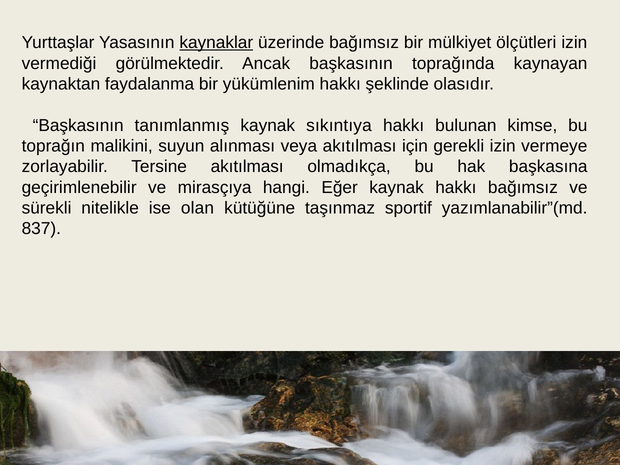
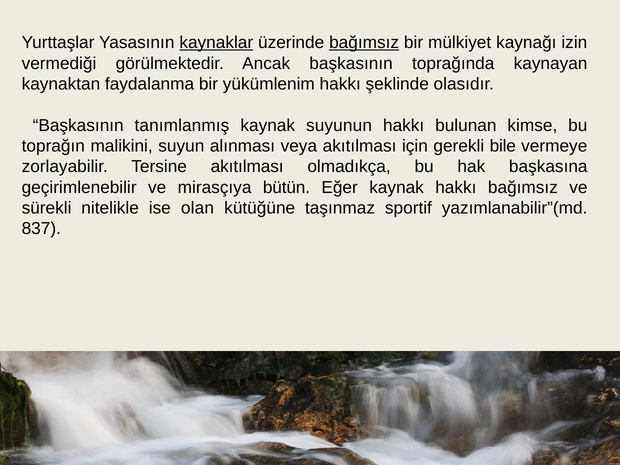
bağımsız underline: none -> present (364, 43)
ölçütleri: ölçütleri -> kaynağı (526, 43)
sıkıntıya: sıkıntıya -> suyunun (339, 125)
gerekli izin: izin -> bile (503, 146)
hangi: hangi -> bütün (286, 187)
